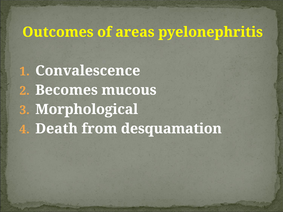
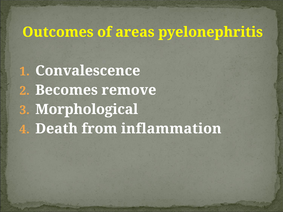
mucous: mucous -> remove (129, 90)
desquamation: desquamation -> inflammation (171, 129)
